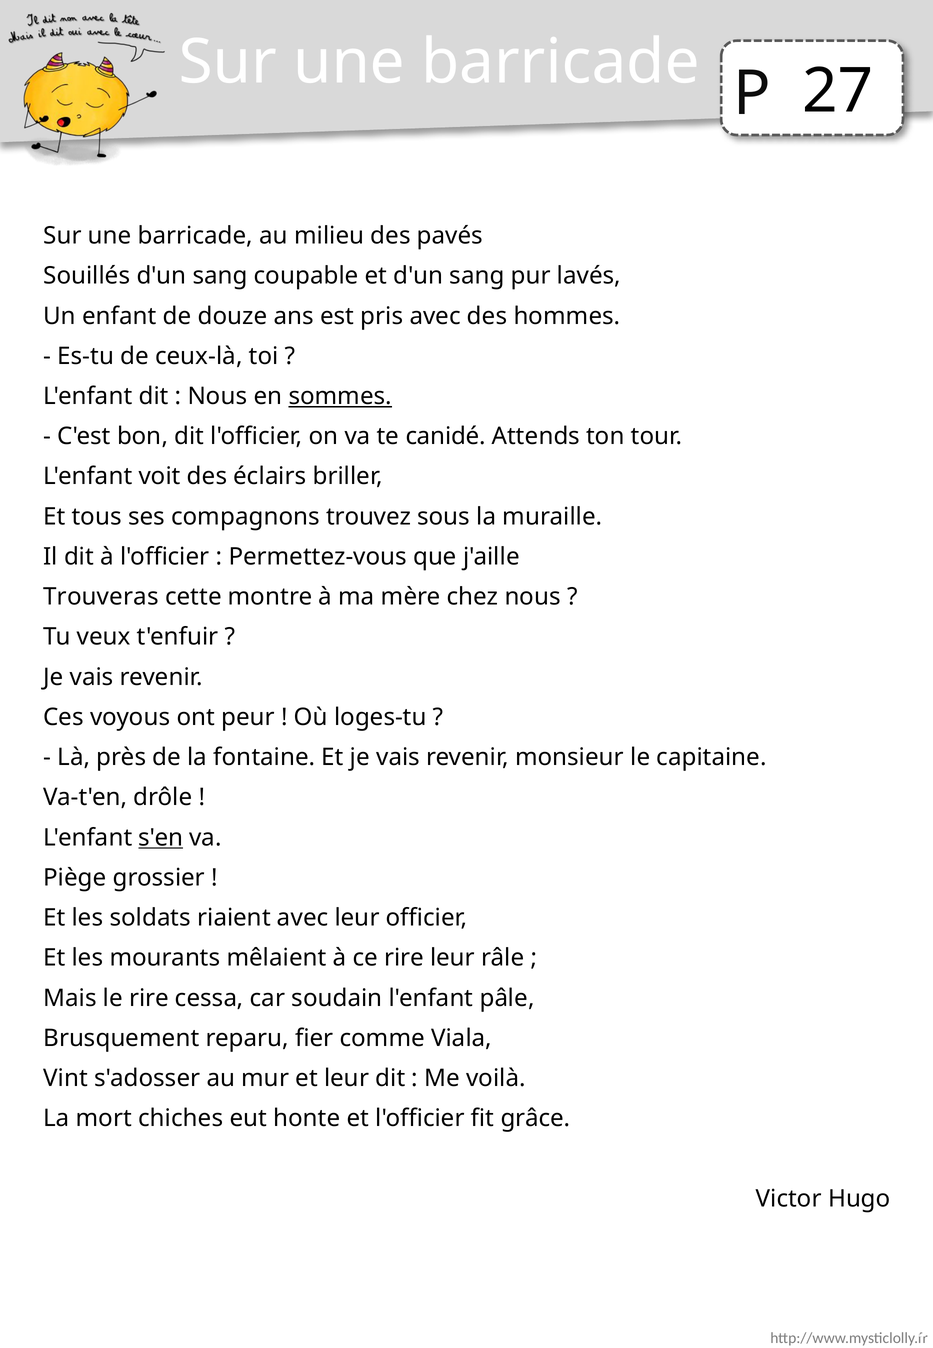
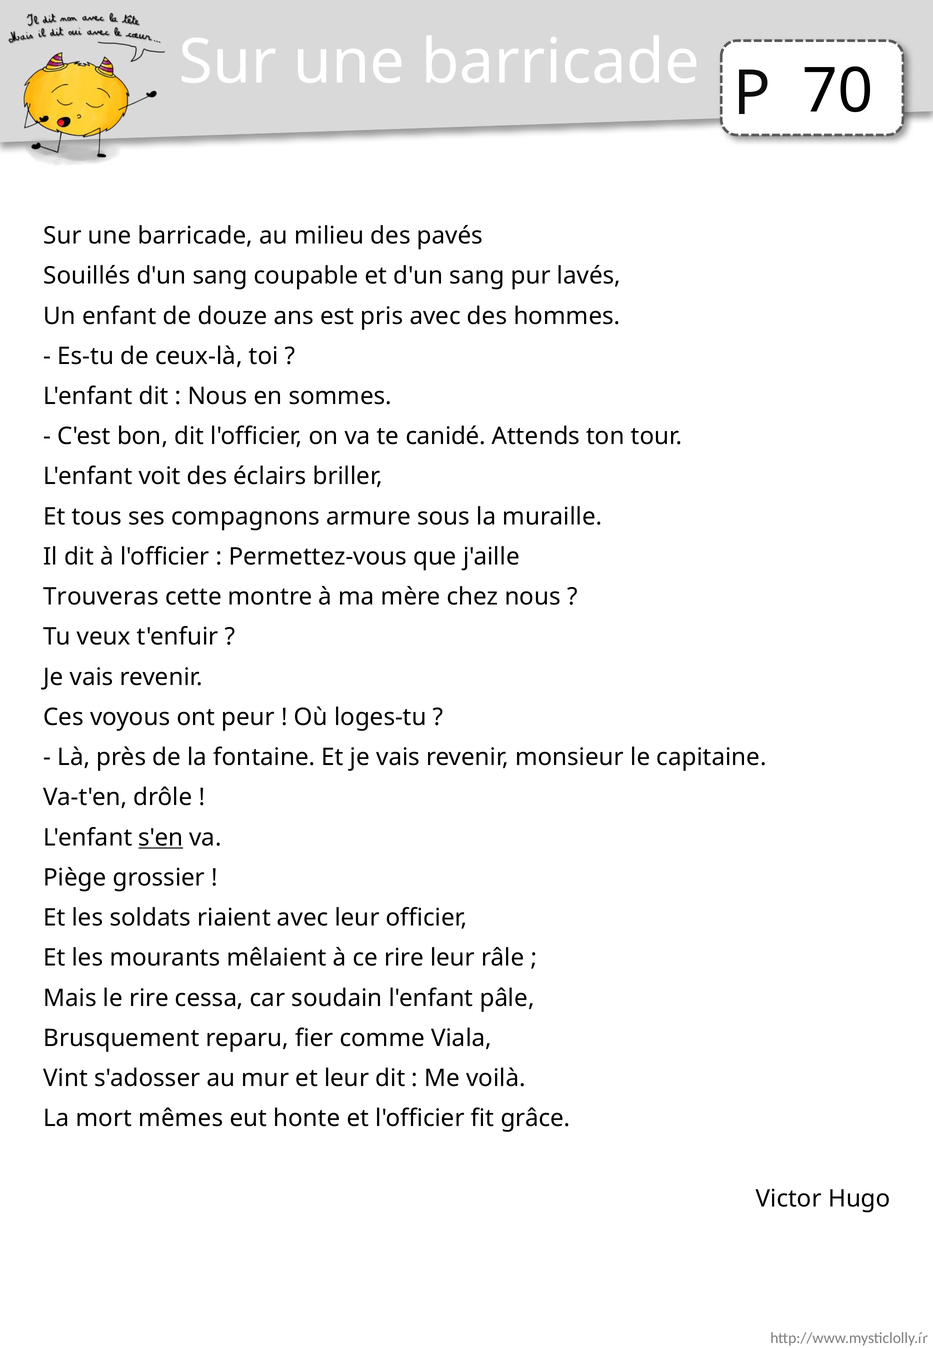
27: 27 -> 70 (838, 91)
sommes underline: present -> none (340, 396)
trouvez: trouvez -> armure (369, 517)
chiches: chiches -> mêmes (181, 1118)
